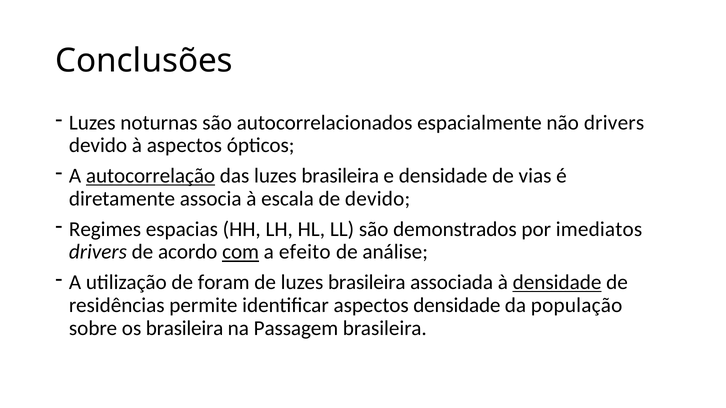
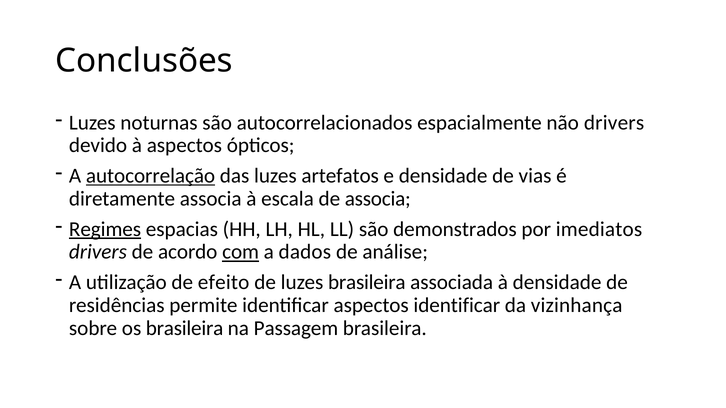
das luzes brasileira: brasileira -> artefatos (340, 176)
de devido: devido -> associa (378, 199)
Regimes underline: none -> present (105, 229)
efeito: efeito -> dados (305, 252)
foram: foram -> efeito (224, 283)
densidade underline: present -> none (557, 283)
aspectos densidade: densidade -> identificar (457, 306)
população: população -> vizinhança (577, 306)
